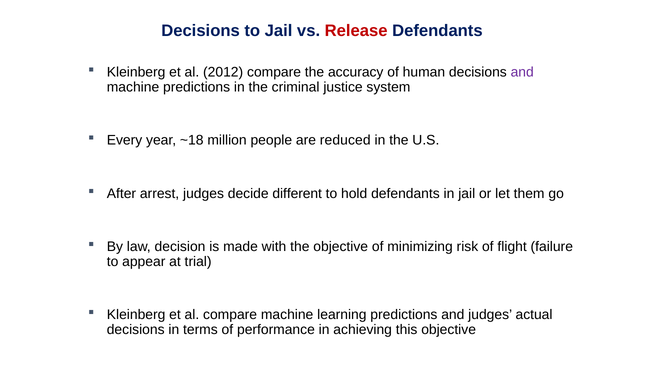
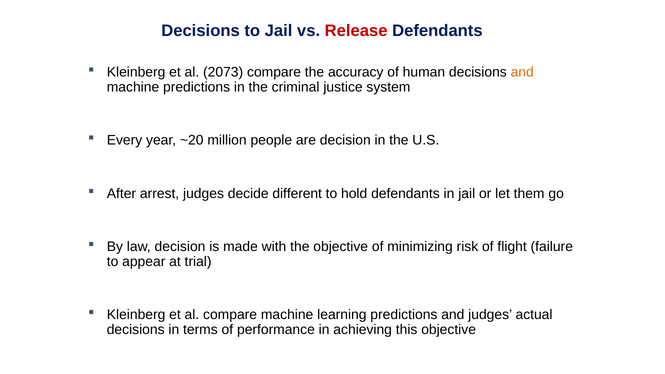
2012: 2012 -> 2073 (223, 72)
and colour: purple -> orange (522, 72)
~18: ~18 -> ~20 (192, 140)
are reduced: reduced -> decision (345, 140)
